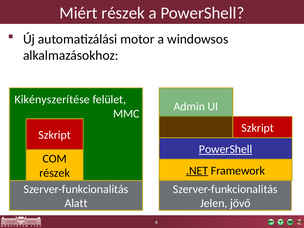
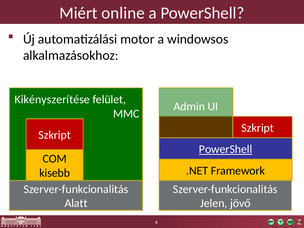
Miért részek: részek -> online (123, 13)
.NET underline: present -> none (197, 171)
részek: részek -> kisebb (55, 173)
